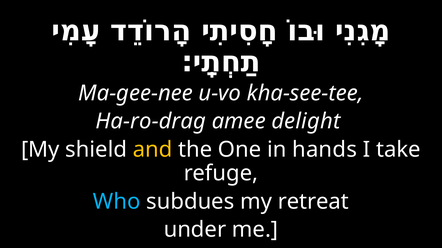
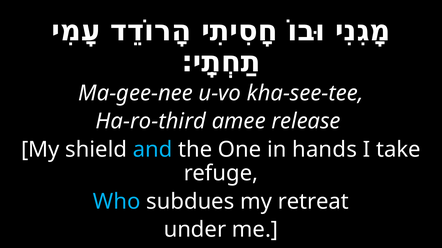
Ha-ro-drag: Ha-ro-drag -> Ha-ro-third (151, 122)
delight: delight -> release (306, 122)
and colour: yellow -> light blue (153, 150)
